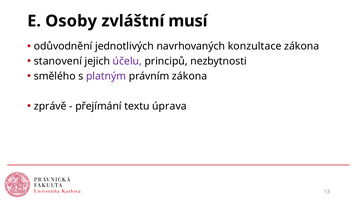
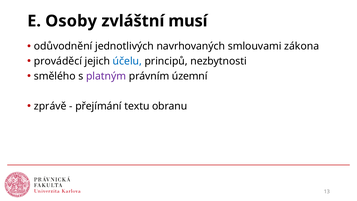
konzultace: konzultace -> smlouvami (255, 46)
stanovení: stanovení -> prováděcí (58, 61)
účelu colour: purple -> blue (127, 61)
právním zákona: zákona -> územní (190, 76)
úprava: úprava -> obranu (170, 106)
